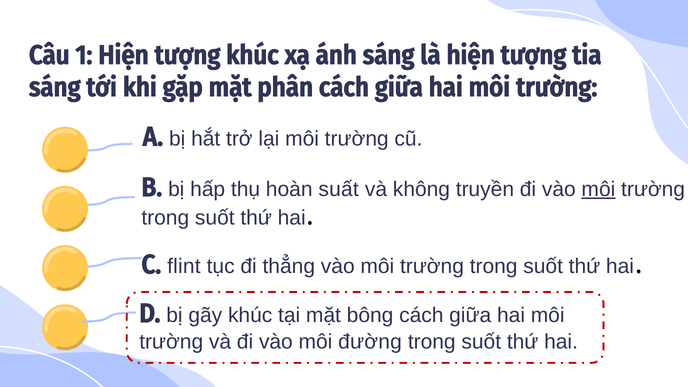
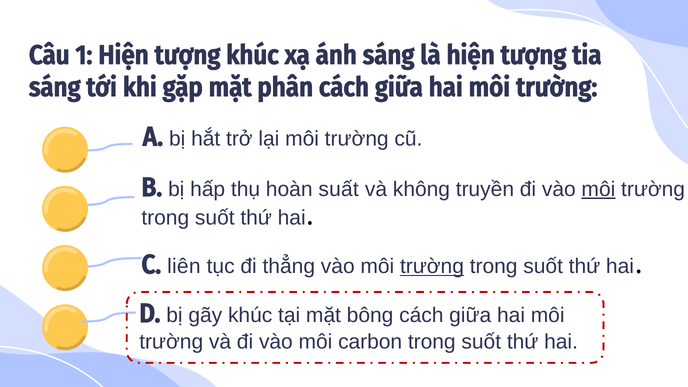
flint: flint -> liên (184, 266)
trường underline: none -> present (432, 266)
đường: đường -> carbon (370, 342)
